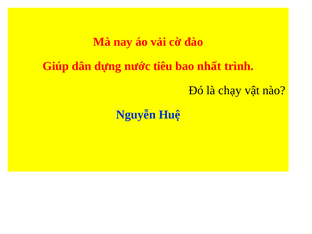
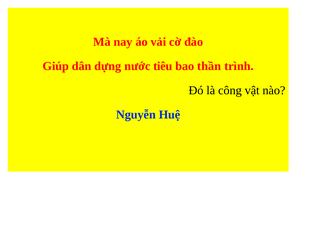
nhất: nhất -> thần (209, 66)
chạy: chạy -> công (230, 90)
